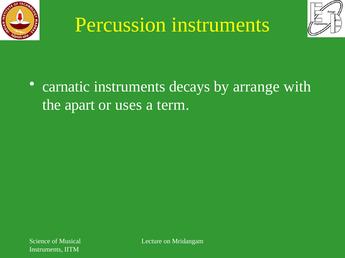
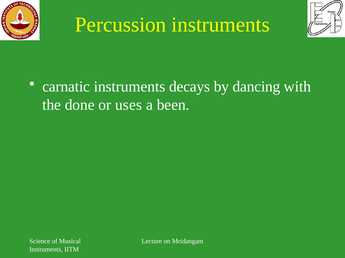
arrange: arrange -> dancing (257, 87)
apart: apart -> done (80, 105)
term: term -> been (173, 105)
